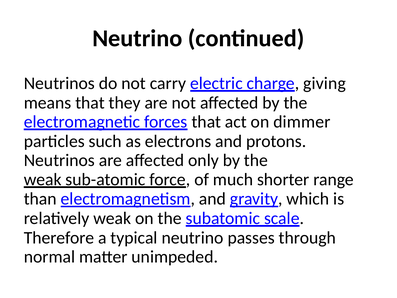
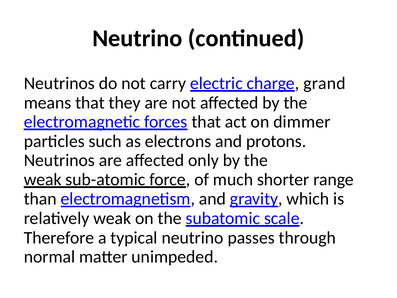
giving: giving -> grand (324, 83)
